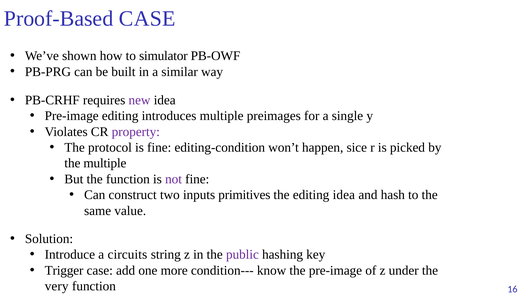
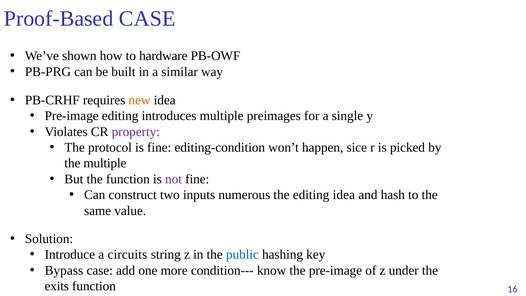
simulator: simulator -> hardware (163, 56)
new colour: purple -> orange (140, 100)
primitives: primitives -> numerous (244, 195)
public colour: purple -> blue (242, 255)
Trigger: Trigger -> Bypass (64, 270)
very: very -> exits (57, 286)
